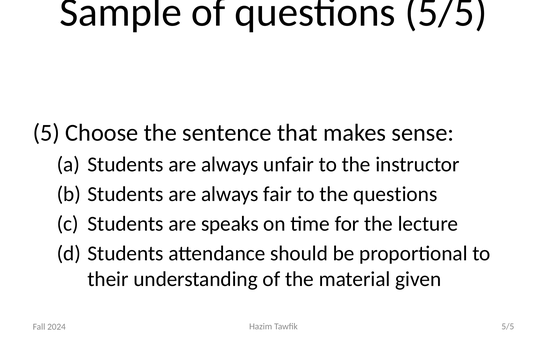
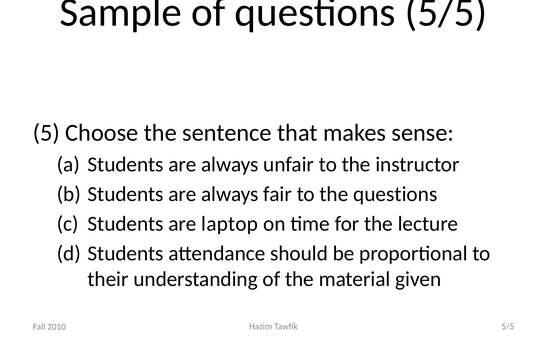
speaks: speaks -> laptop (230, 224)
2024: 2024 -> 2010 (57, 327)
